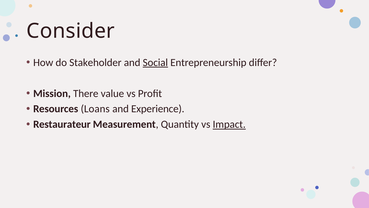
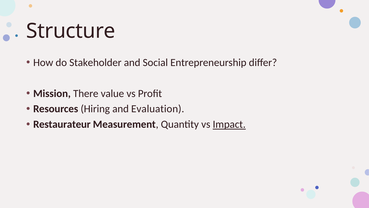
Consider: Consider -> Structure (71, 31)
Social underline: present -> none (155, 62)
Loans: Loans -> Hiring (95, 109)
Experience: Experience -> Evaluation (158, 109)
